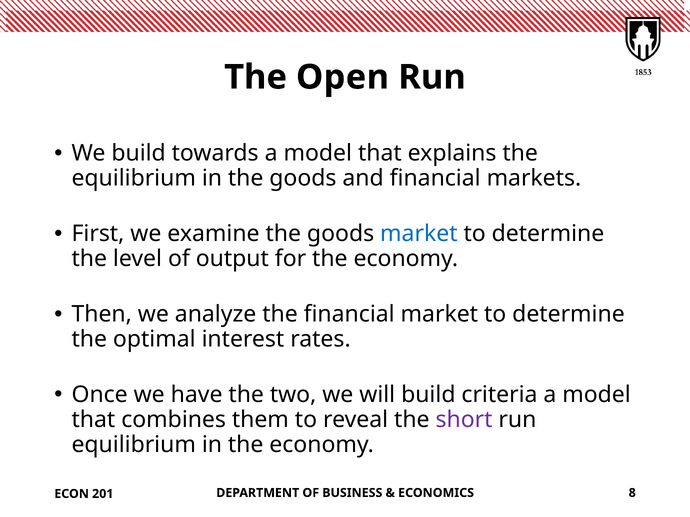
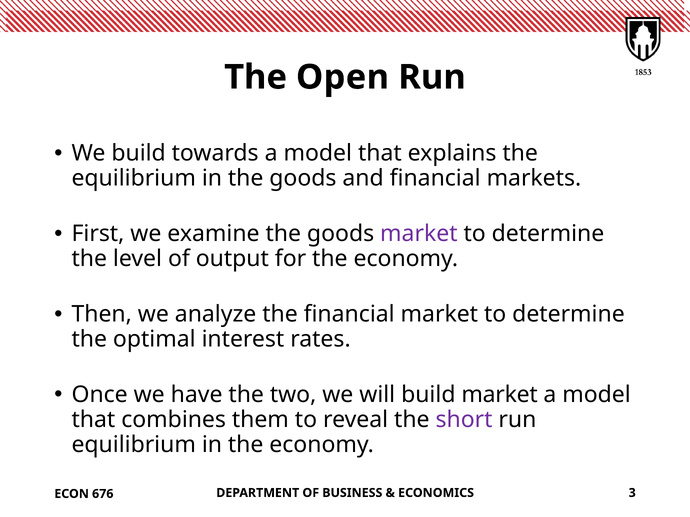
market colour: blue -> purple (419, 234)
build criteria: criteria -> market (500, 395)
8: 8 -> 3 (632, 493)
201: 201 -> 676 (103, 494)
